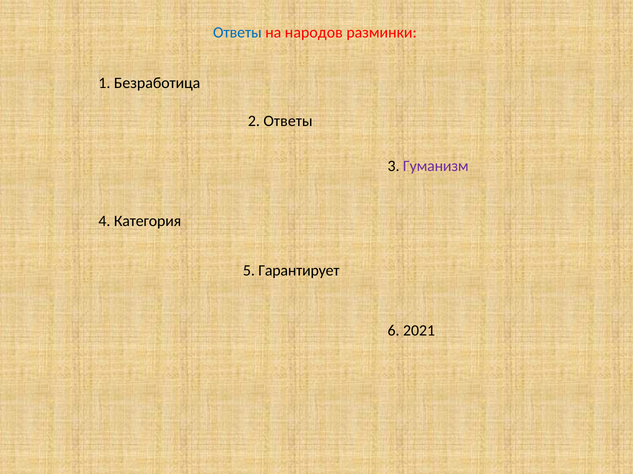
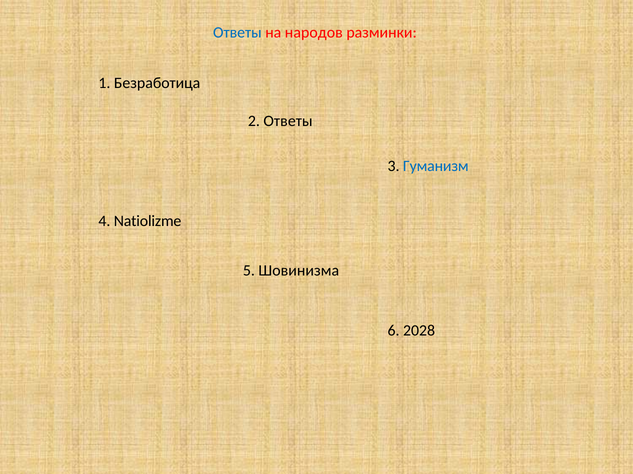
Гуманизм colour: purple -> blue (436, 166)
Категория: Категория -> Natiolizme (148, 221)
Гарантирует: Гарантирует -> Шовинизма (299, 271)
2021: 2021 -> 2028 (419, 331)
